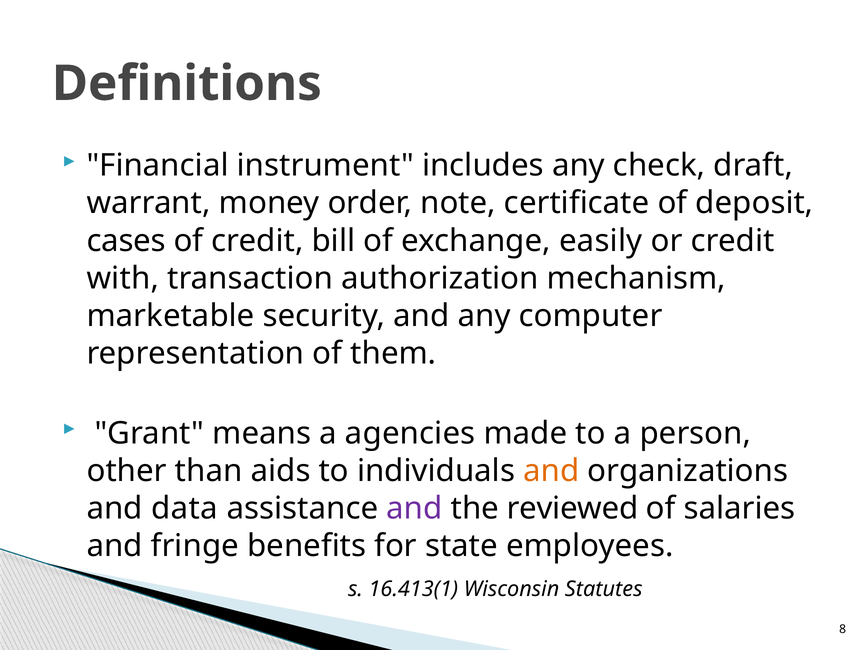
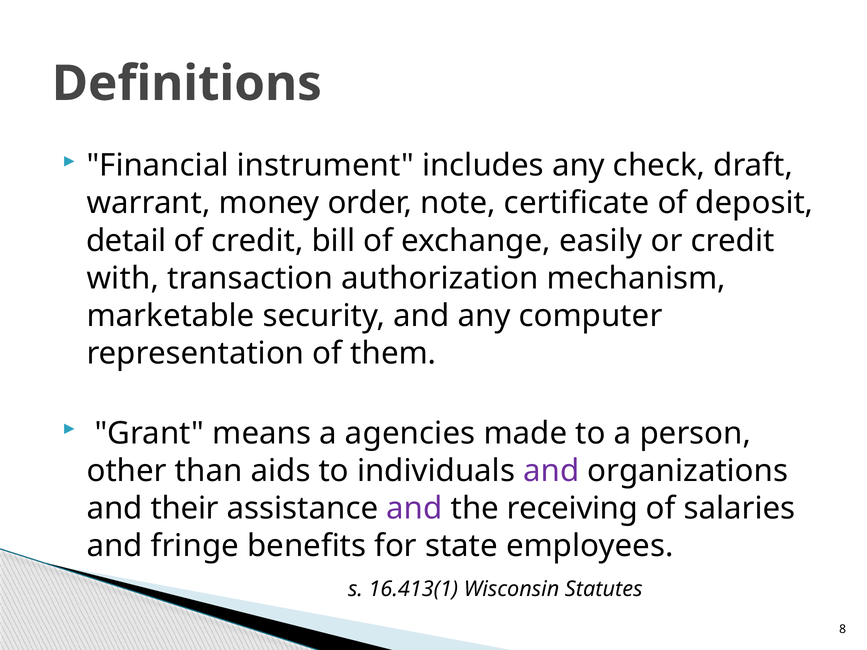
cases: cases -> detail (126, 241)
and colour: orange -> purple (551, 471)
data: data -> their (185, 508)
reviewed: reviewed -> receiving (572, 508)
